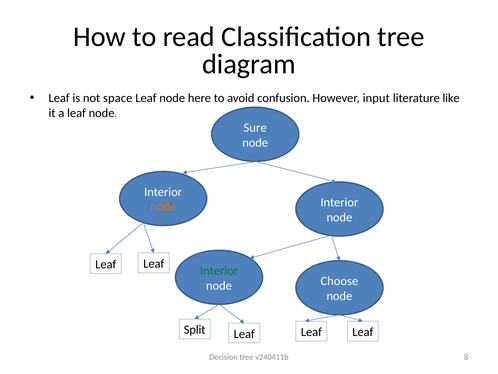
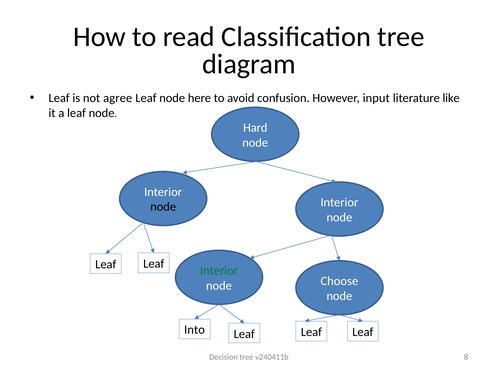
space: space -> agree (118, 98)
Sure: Sure -> Hard (255, 127)
node colour: orange -> black (163, 207)
Split: Split -> Into (194, 329)
